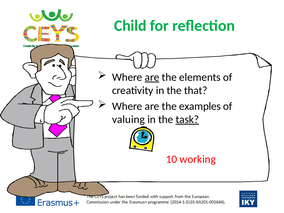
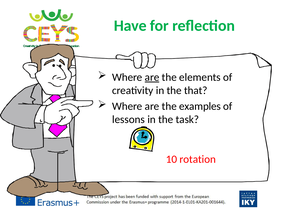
Child: Child -> Have (130, 26)
valuing: valuing -> lessons (128, 119)
task underline: present -> none (187, 119)
working: working -> rotation (198, 159)
